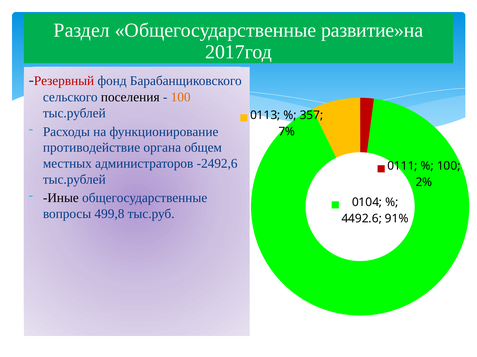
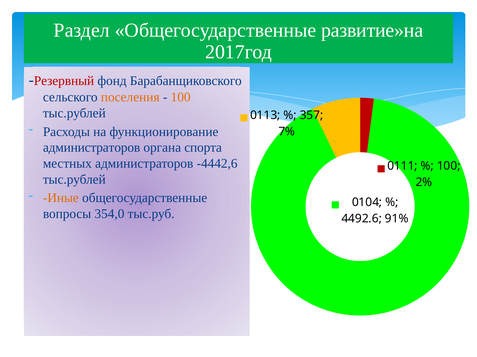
поселения colour: black -> orange (130, 97)
противодействие: противодействие -> администраторов (92, 148)
общем: общем -> спорта (203, 148)
-2492,6: -2492,6 -> -4442,6 (217, 164)
Иные colour: black -> orange (61, 198)
499,8: 499,8 -> 354,0 (109, 214)
